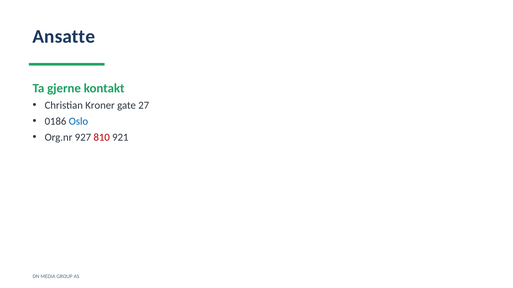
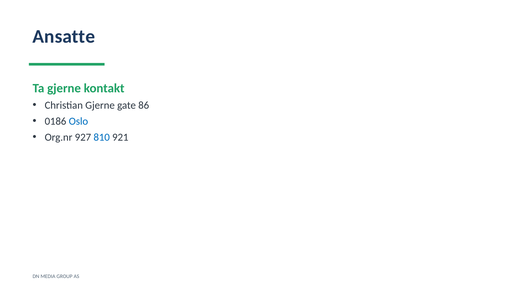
Christian Kroner: Kroner -> Gjerne (100, 105)
27: 27 -> 86 (144, 105)
810 colour: red -> blue (102, 138)
